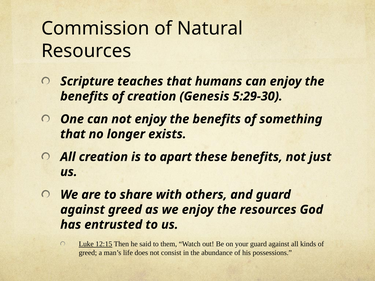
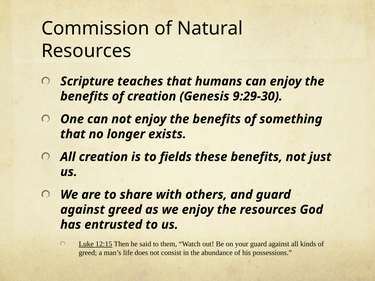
5:29-30: 5:29-30 -> 9:29-30 (258, 96)
apart: apart -> fields (176, 157)
